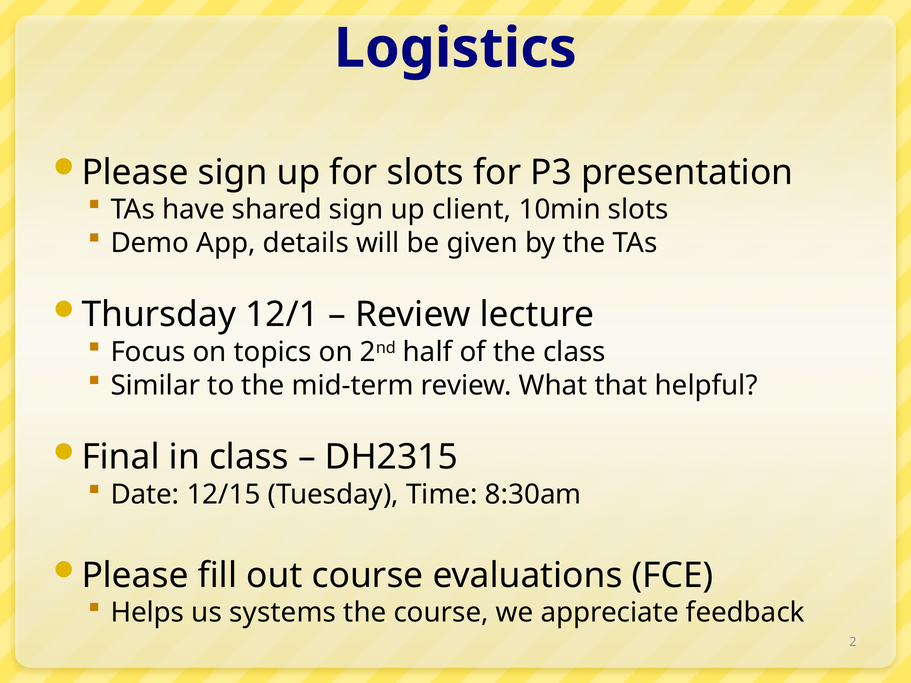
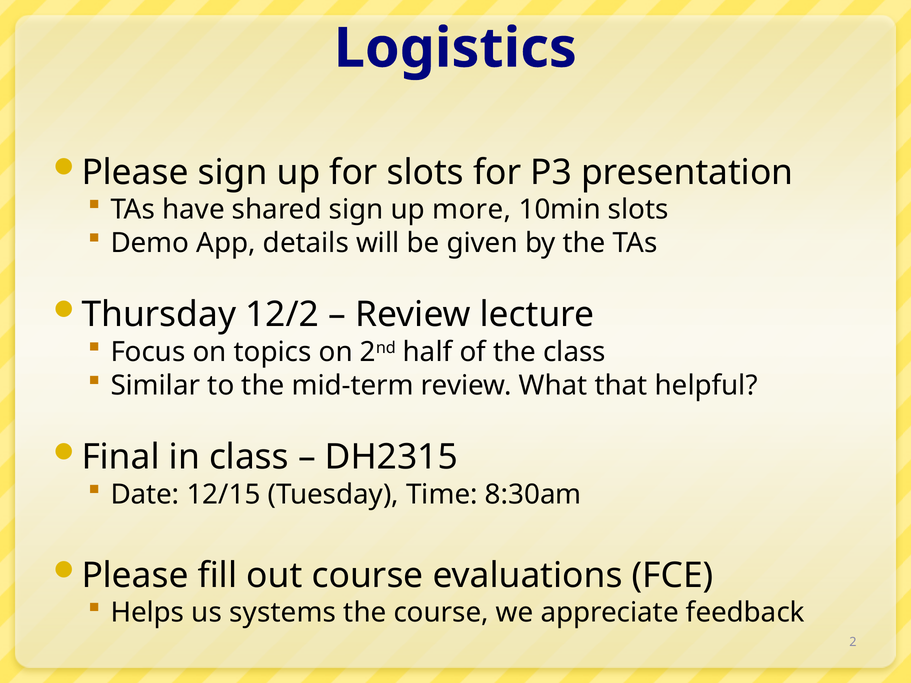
client: client -> more (472, 210)
12/1: 12/1 -> 12/2 (282, 315)
